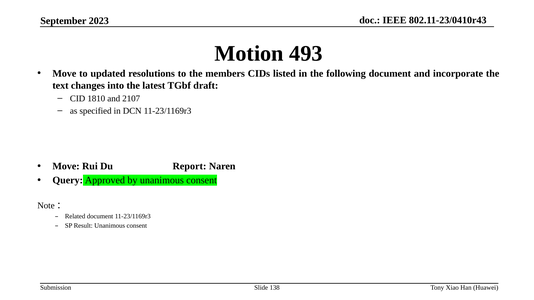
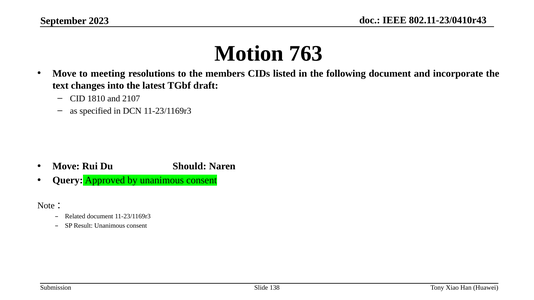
493: 493 -> 763 (306, 54)
updated: updated -> meeting (108, 73)
Report: Report -> Should (189, 166)
